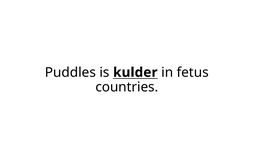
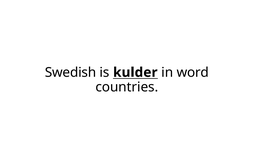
Puddles: Puddles -> Swedish (71, 72)
fetus: fetus -> word (193, 72)
